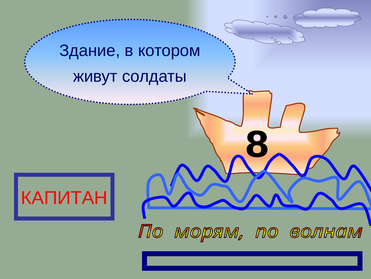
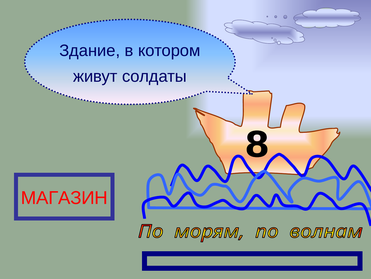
КАПИТАН: КАПИТАН -> МАГАЗИН (64, 197)
